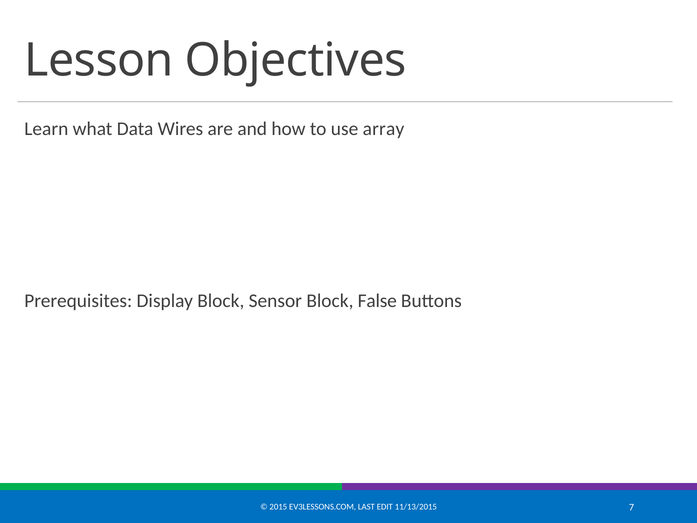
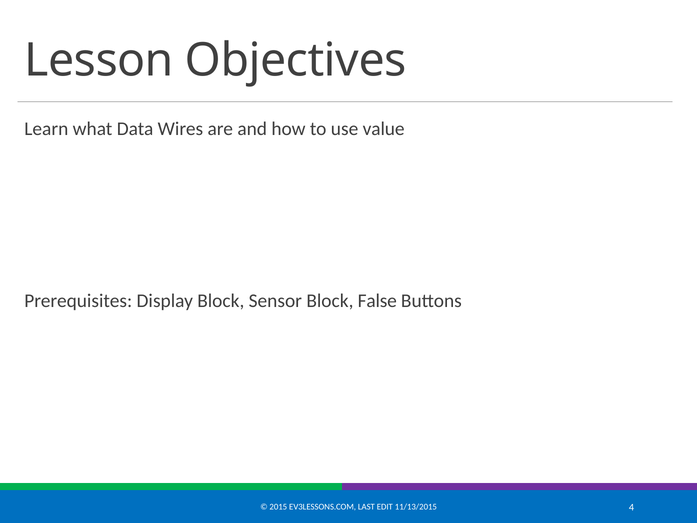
array: array -> value (384, 129)
7: 7 -> 4 (631, 507)
